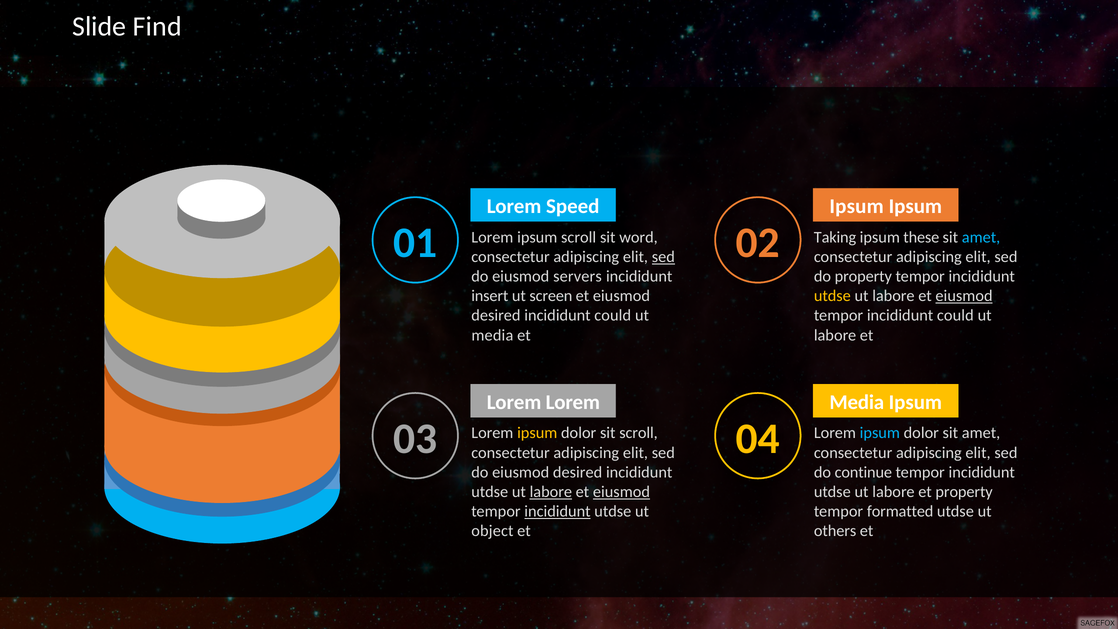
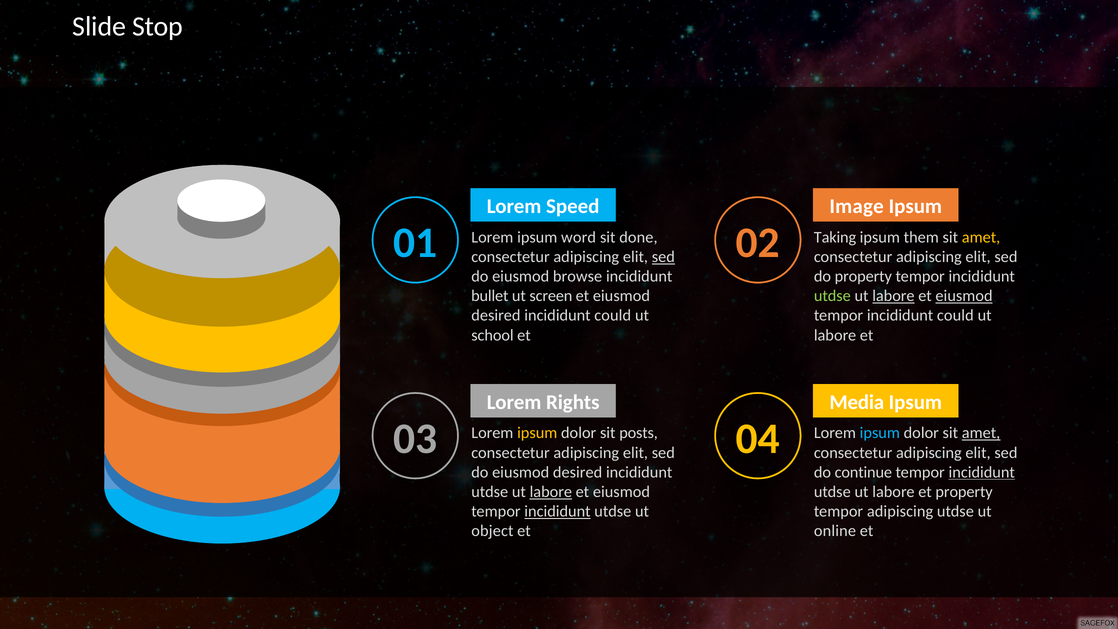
Find: Find -> Stop (158, 26)
Ipsum: Ipsum -> Image (857, 206)
ipsum scroll: scroll -> word (579, 237)
word: word -> done (638, 237)
these: these -> them (921, 237)
amet colour: light blue -> yellow (981, 237)
servers: servers -> browse (578, 276)
insert: insert -> bullet (490, 296)
utdse colour: yellow -> light green (832, 296)
labore underline: none -> present (893, 296)
media: media -> school (492, 335)
Lorem Lorem: Lorem -> Rights (573, 402)
sit scroll: scroll -> posts (639, 433)
amet underline: none -> present (981, 433)
incididunt underline: none -> present (982, 472)
eiusmod underline: present -> none (621, 492)
tempor formatted: formatted -> adipiscing (900, 511)
others: others -> online (835, 531)
